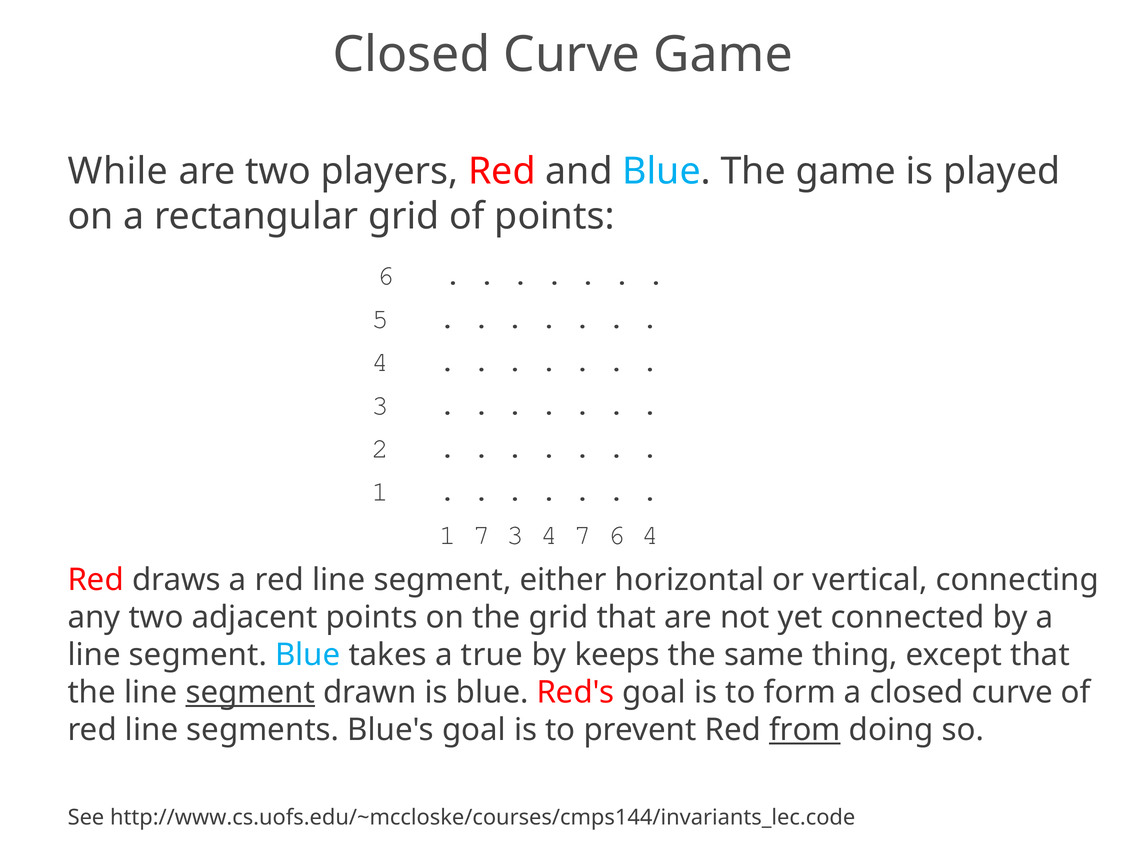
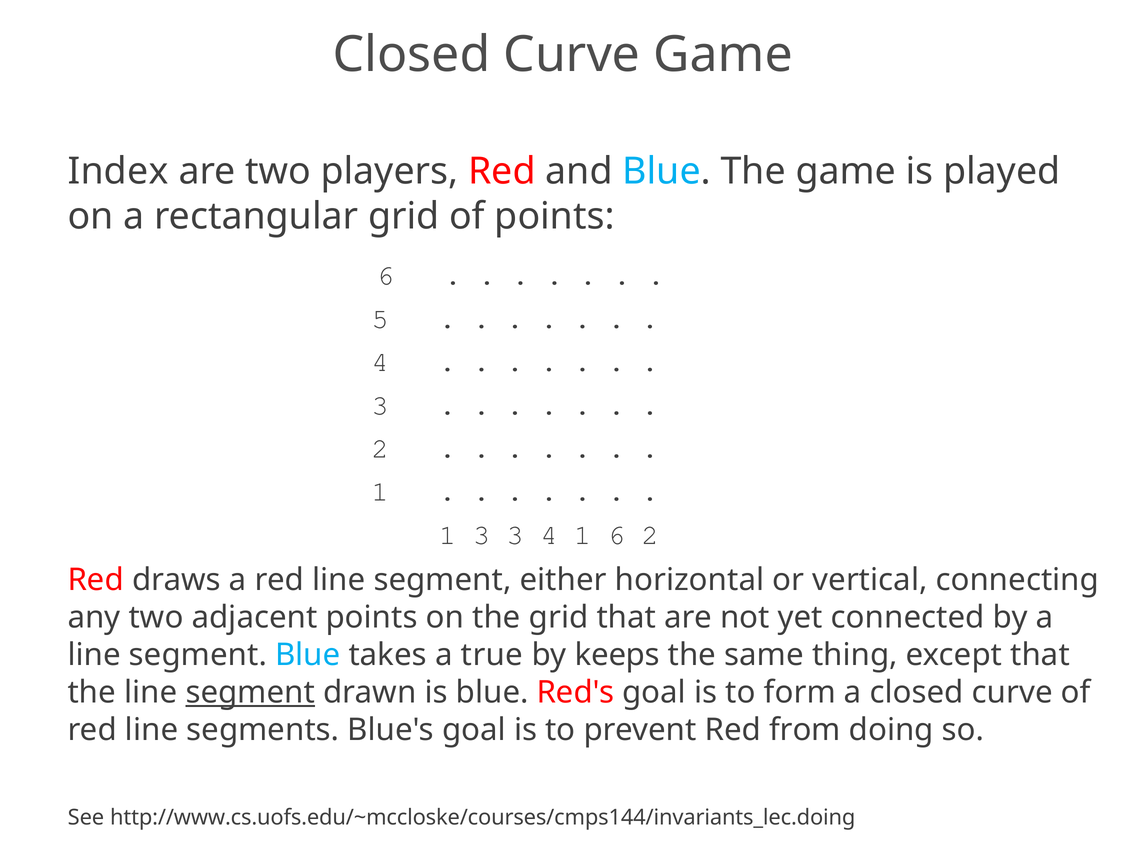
While: While -> Index (118, 172)
1 7: 7 -> 3 (481, 535)
4 7: 7 -> 1 (583, 535)
6 4: 4 -> 2 (650, 535)
from underline: present -> none (805, 731)
http://www.cs.uofs.edu/~mccloske/courses/cmps144/invariants_lec.code: http://www.cs.uofs.edu/~mccloske/courses/cmps144/invariants_lec.code -> http://www.cs.uofs.edu/~mccloske/courses/cmps144/invariants_lec.doing (483, 818)
